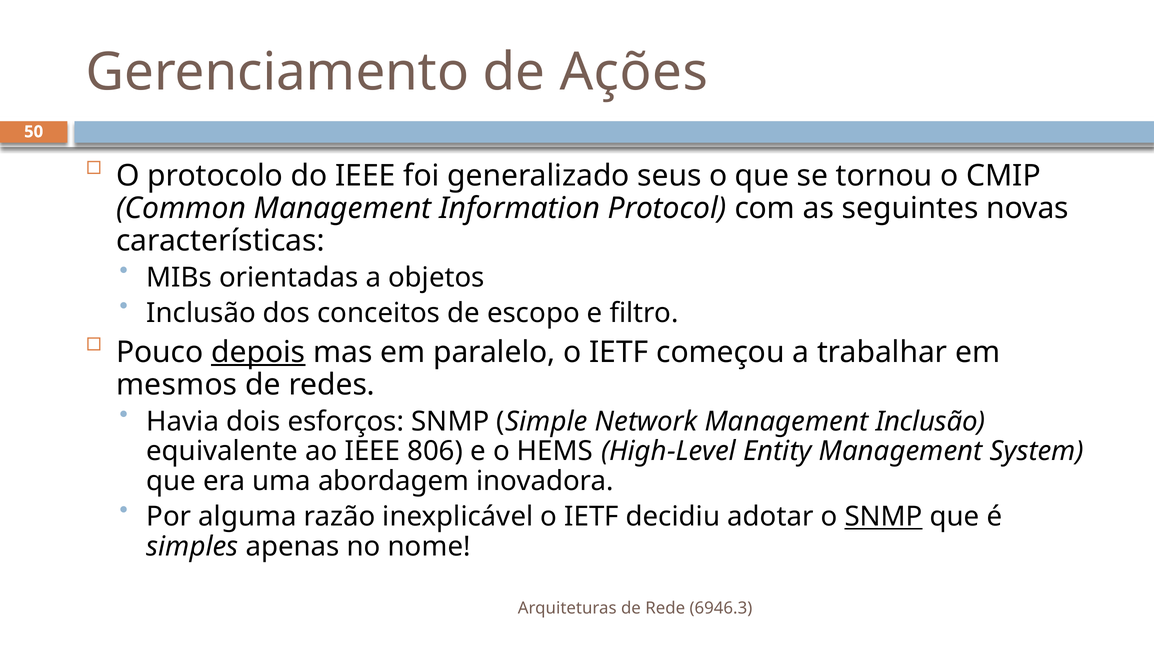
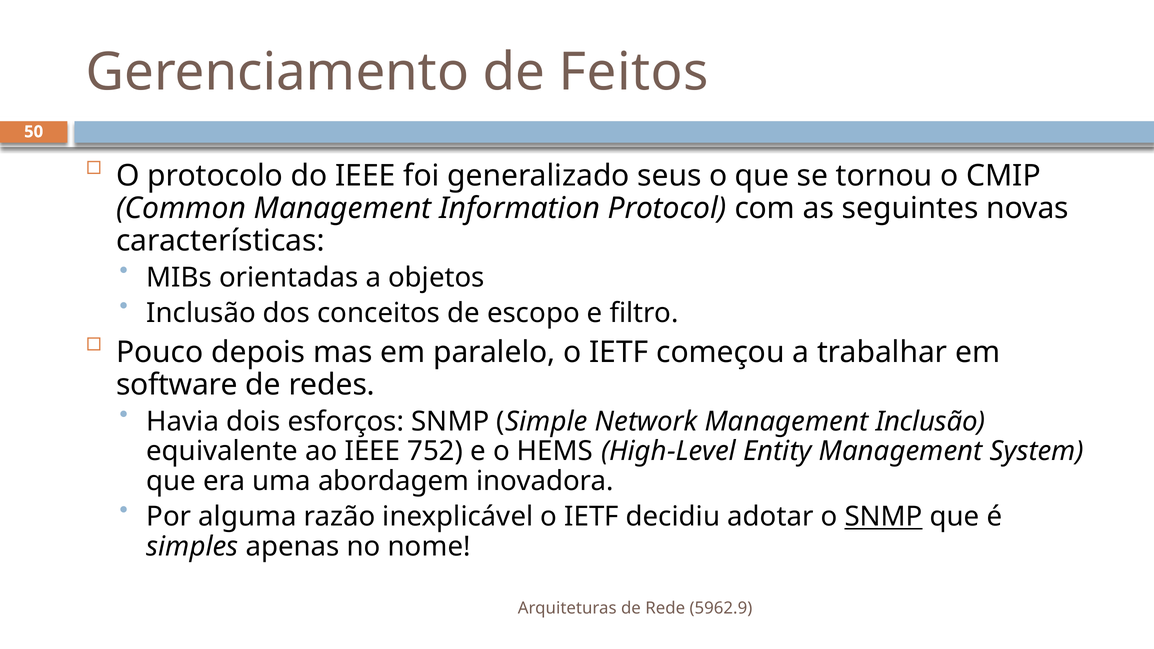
Ações: Ações -> Feitos (634, 72)
depois underline: present -> none (258, 352)
mesmos: mesmos -> software (177, 385)
806: 806 -> 752 (435, 451)
6946.3: 6946.3 -> 5962.9 (721, 608)
